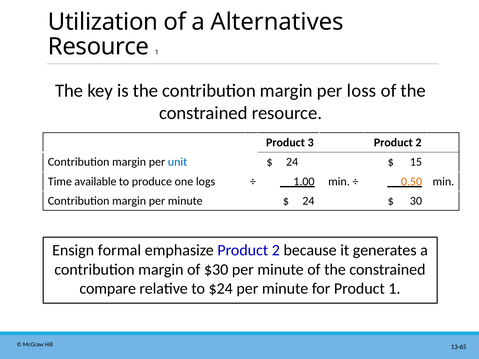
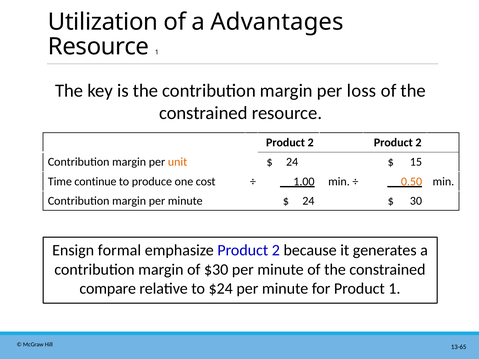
Alternatives: Alternatives -> Advantages (277, 22)
3: 3 -> 2 (311, 143)
unit colour: blue -> orange (178, 162)
available: available -> continue (95, 182)
logs: logs -> cost (206, 182)
